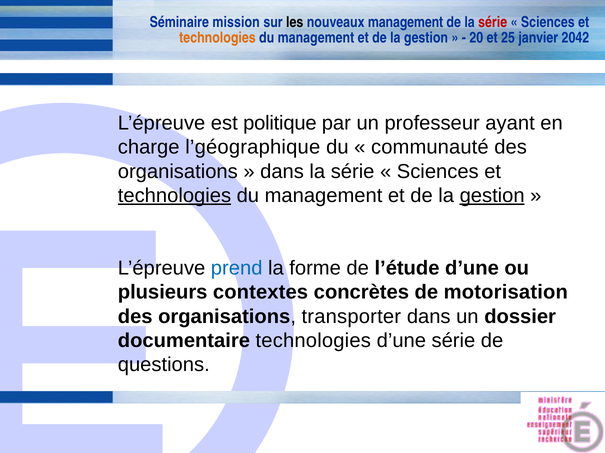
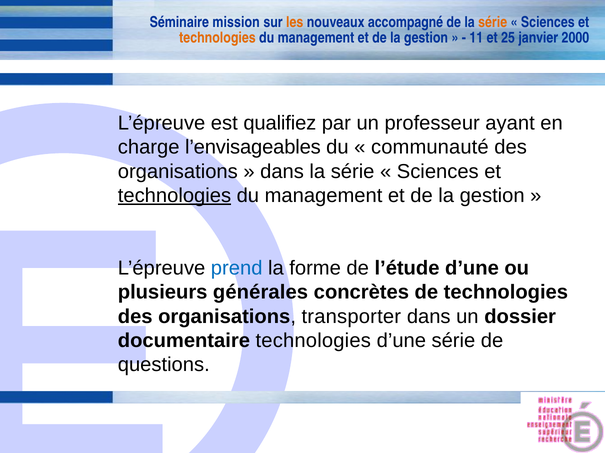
les colour: black -> orange (295, 23)
nouveaux management: management -> accompagné (406, 23)
série colour: red -> orange (493, 23)
20: 20 -> 11 (476, 38)
2042: 2042 -> 2000 (575, 38)
politique: politique -> qualifiez (280, 123)
l’géographique: l’géographique -> l’envisageables (253, 148)
gestion underline: present -> none (492, 196)
contextes: contextes -> générales (261, 293)
de motorisation: motorisation -> technologies (506, 293)
